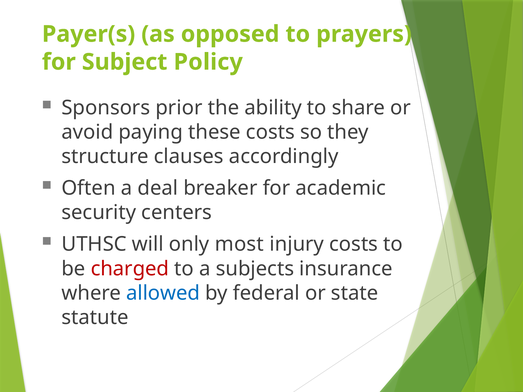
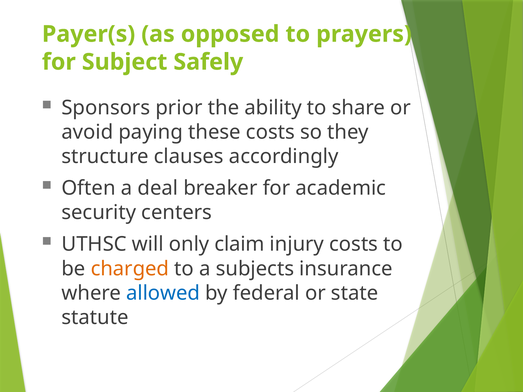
Policy: Policy -> Safely (208, 62)
most: most -> claim (240, 244)
charged colour: red -> orange (130, 269)
